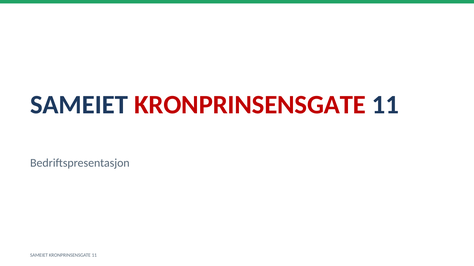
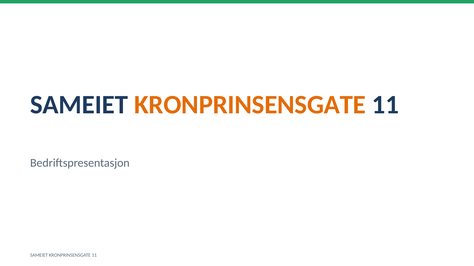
KRONPRINSENSGATE colour: red -> orange (250, 105)
